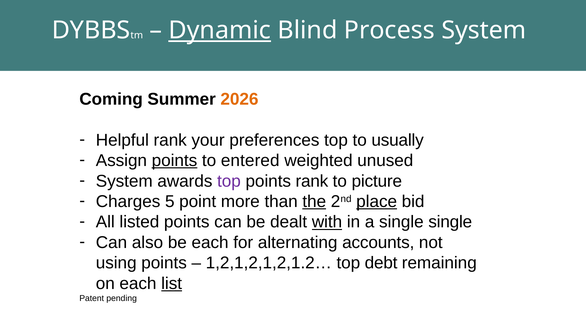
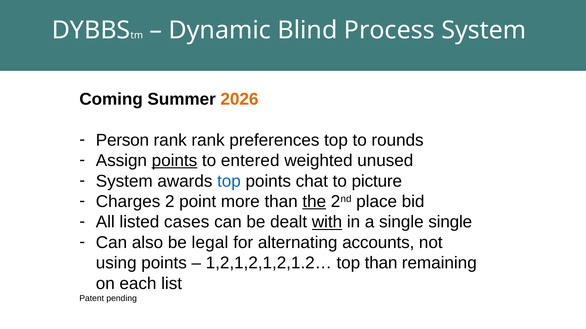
Dynamic underline: present -> none (220, 30)
Helpful: Helpful -> Person (122, 140)
rank your: your -> rank (208, 140)
usually: usually -> rounds (398, 140)
top colour: purple -> blue (229, 181)
points rank: rank -> chat (312, 181)
5: 5 -> 2 (170, 202)
place underline: present -> none (377, 202)
listed points: points -> cases (187, 222)
be each: each -> legal (210, 243)
top debt: debt -> than (381, 263)
list underline: present -> none (172, 284)
